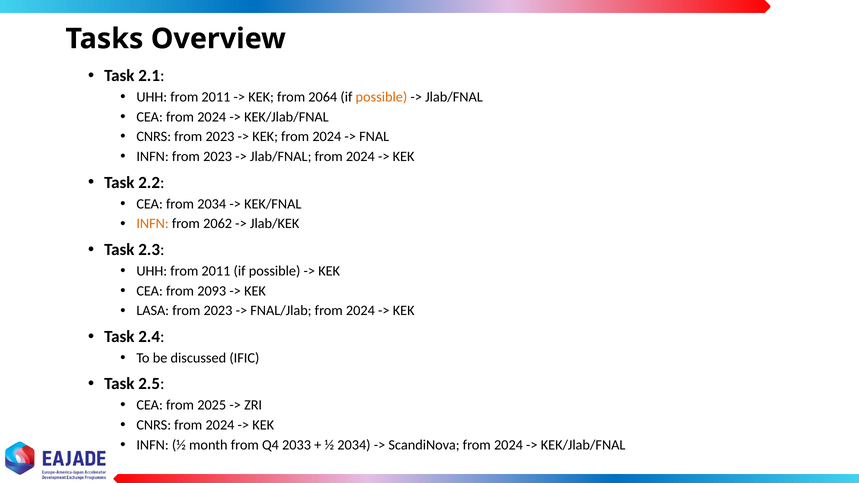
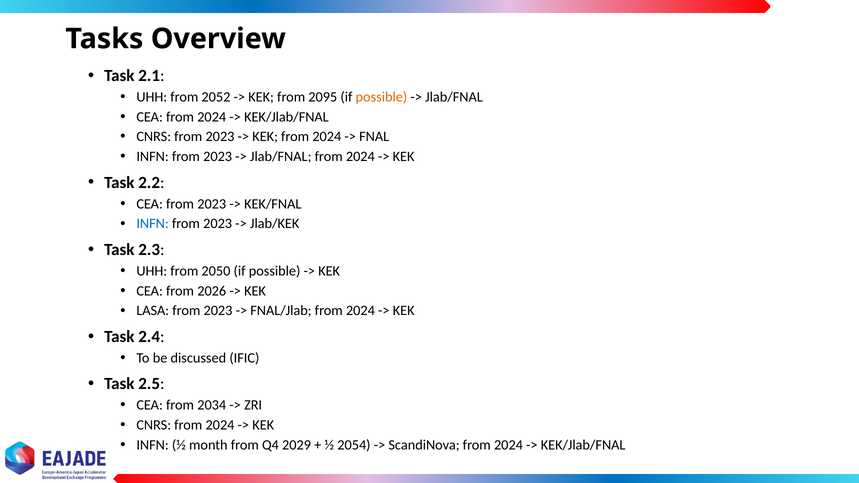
2011: 2011 -> 2052 (216, 97)
2064: 2064 -> 2095 (323, 97)
CEA from 2034: 2034 -> 2023 (212, 204)
INFN colour: orange -> blue (153, 224)
2062: 2062 -> 2023 (218, 224)
2011: 2011 -> 2050 (216, 271)
2093: 2093 -> 2026 (212, 291)
2025: 2025 -> 2034 (212, 405)
2033: 2033 -> 2029 (297, 445)
½ 2034: 2034 -> 2054 (354, 445)
